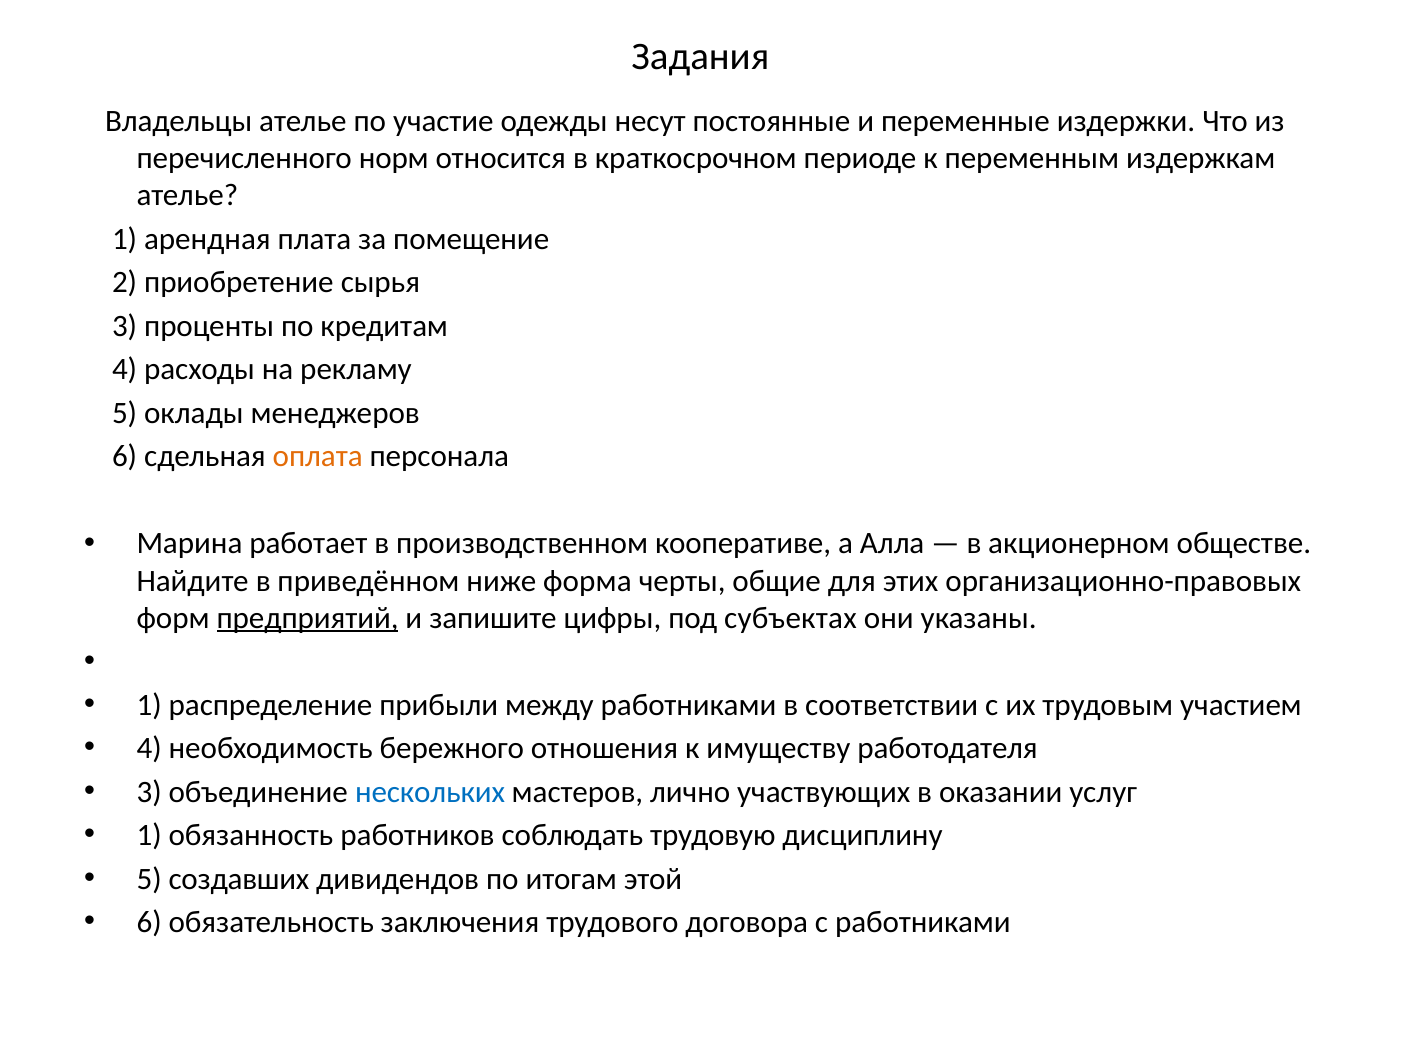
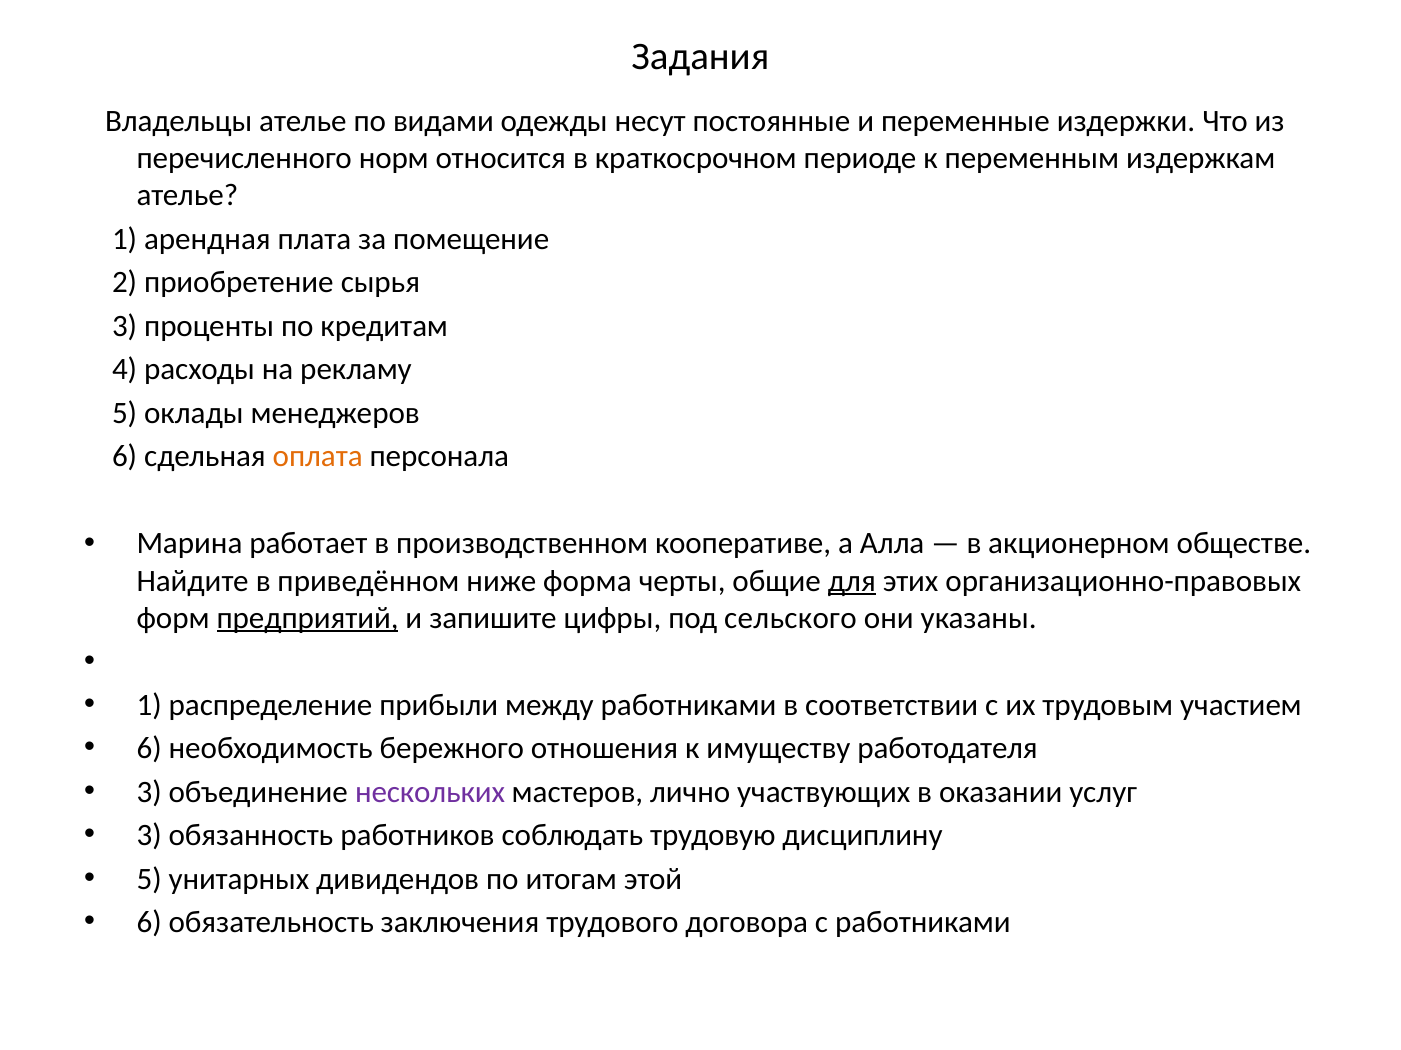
участие: участие -> видами (443, 121)
для underline: none -> present (852, 581)
субъектах: субъектах -> сельского (790, 618)
4: 4 -> 6 (149, 749)
нескольких colour: blue -> purple (430, 793)
1: 1 -> 3 (149, 836)
создавших: создавших -> унитарных (239, 880)
